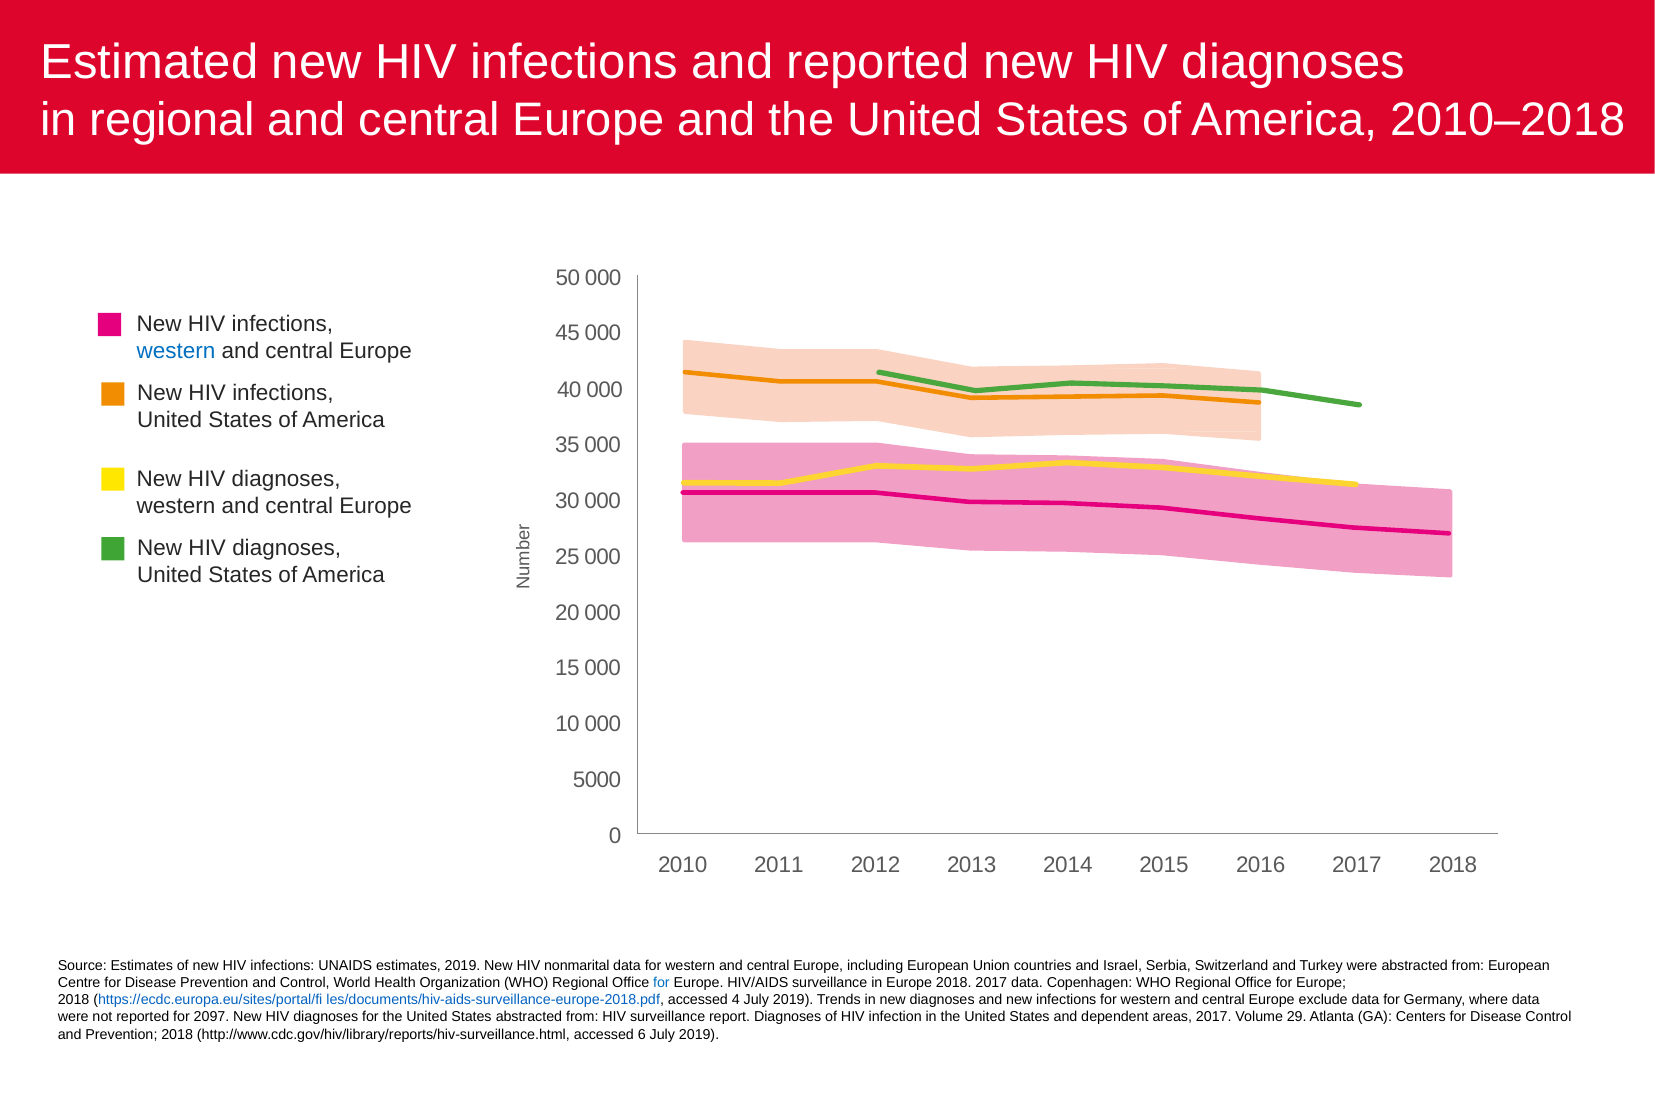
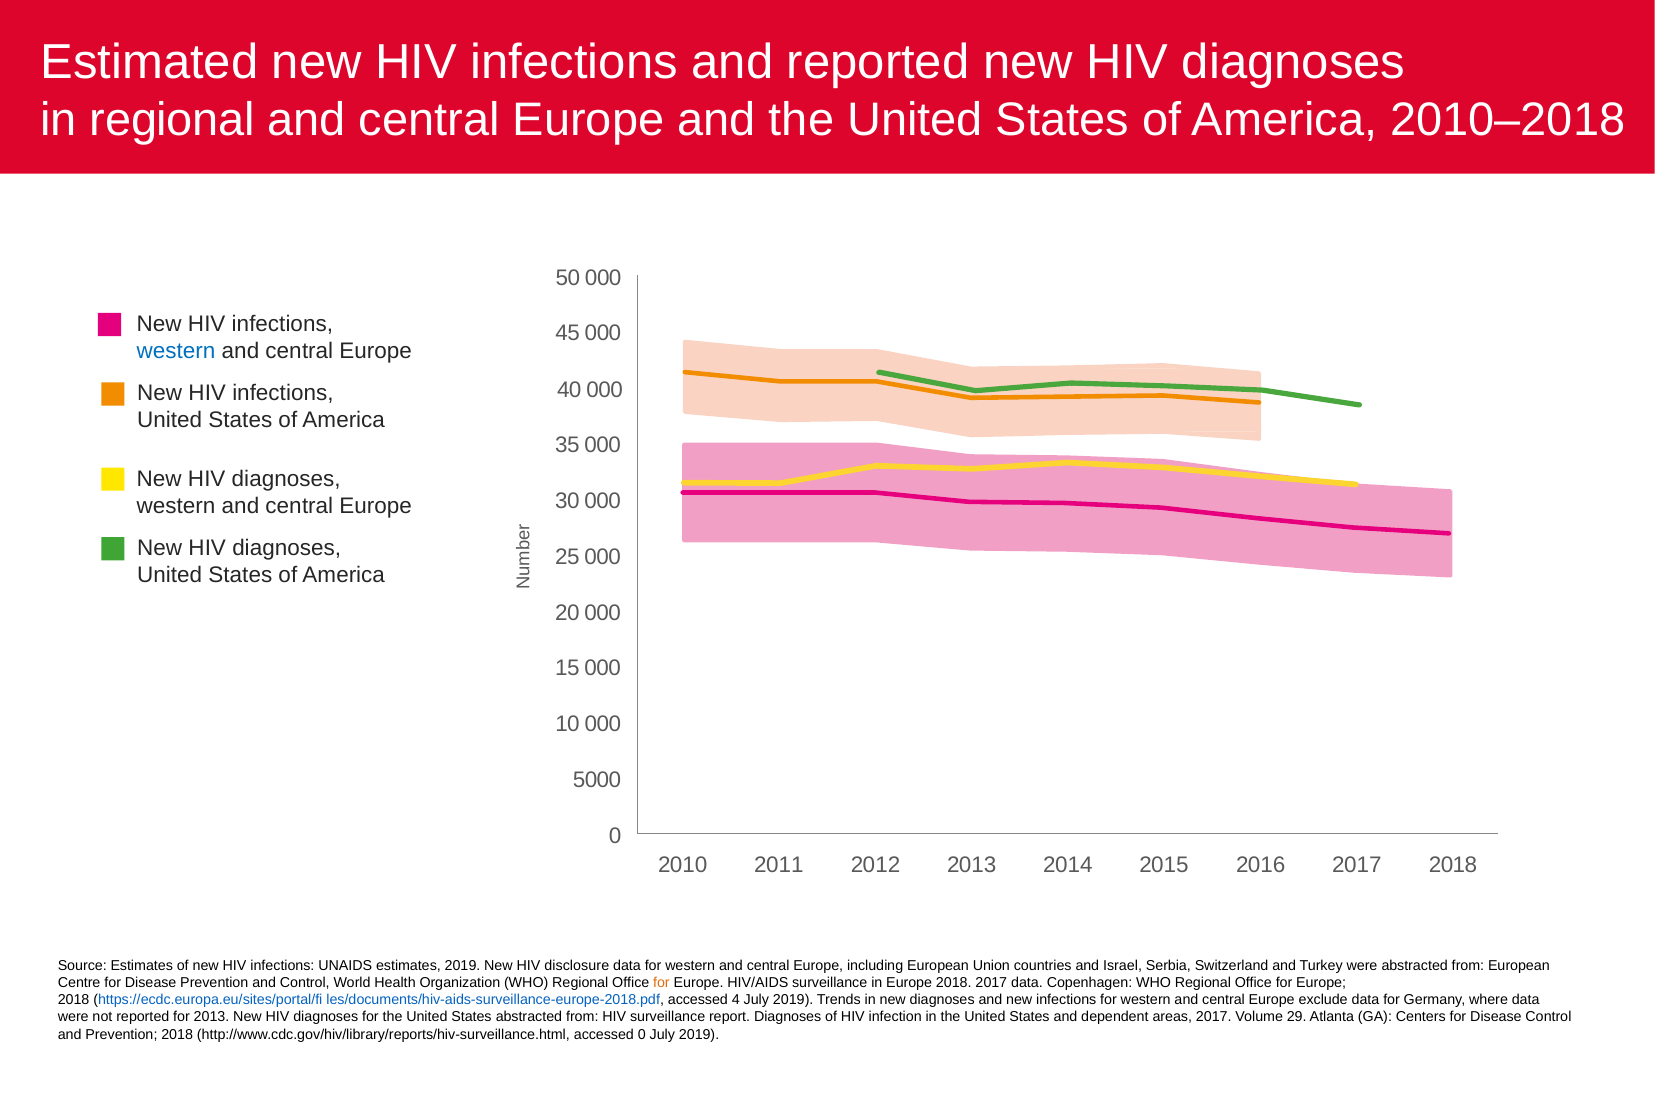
nonmarital: nonmarital -> disclosure (577, 965)
for colour: blue -> orange (661, 982)
for 2097: 2097 -> 2013 (212, 1017)
accessed 6: 6 -> 0 (642, 1034)
